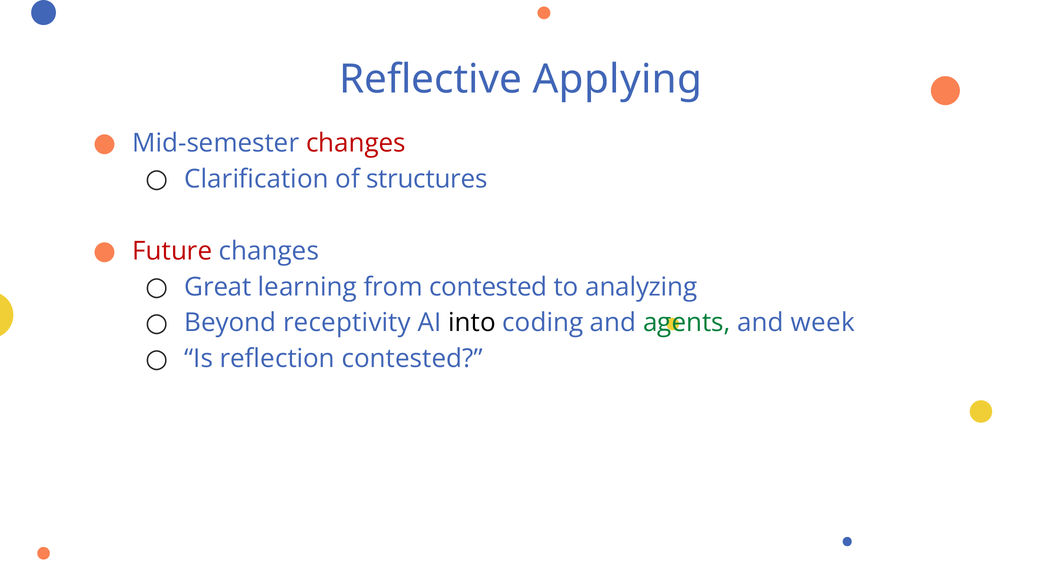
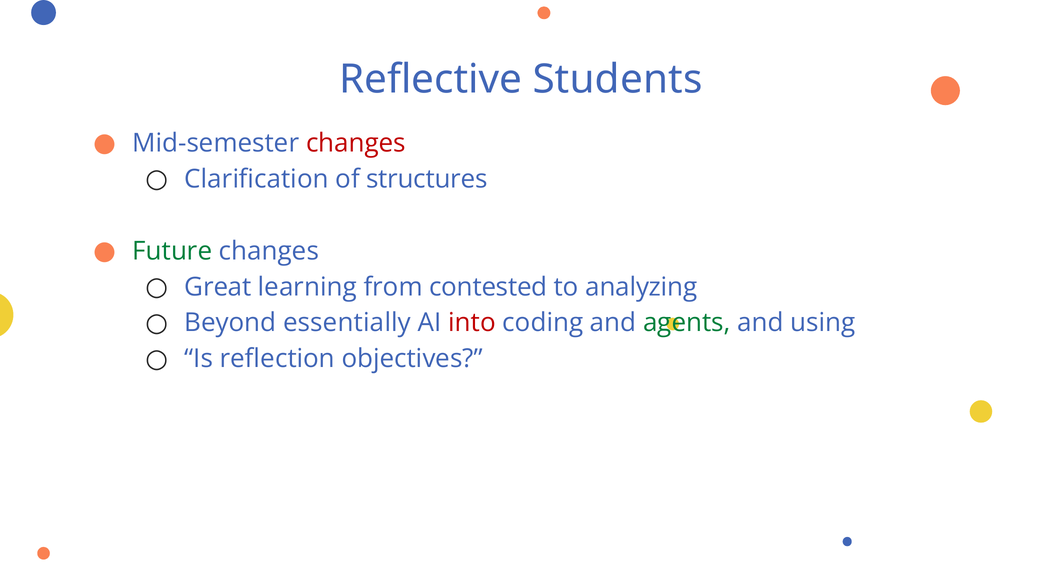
Applying: Applying -> Students (618, 79)
Future colour: red -> green (172, 251)
receptivity: receptivity -> essentially (347, 323)
into colour: black -> red (472, 323)
week: week -> using (823, 323)
reflection contested: contested -> objectives (412, 359)
